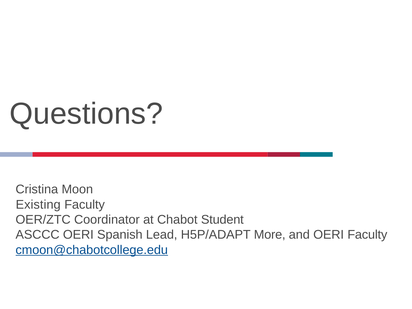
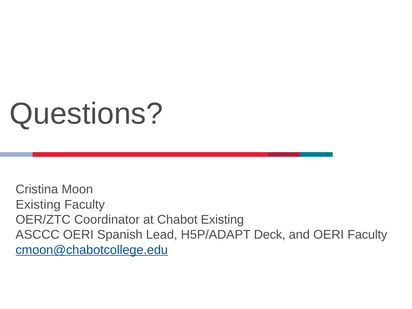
Chabot Student: Student -> Existing (222, 220)
More: More -> Deck (270, 235)
